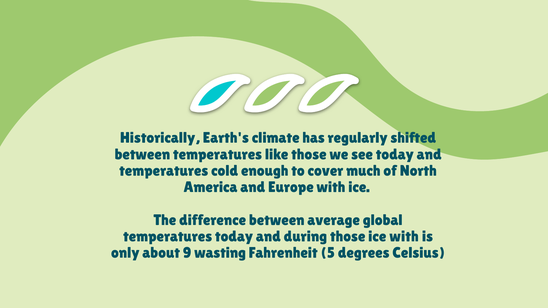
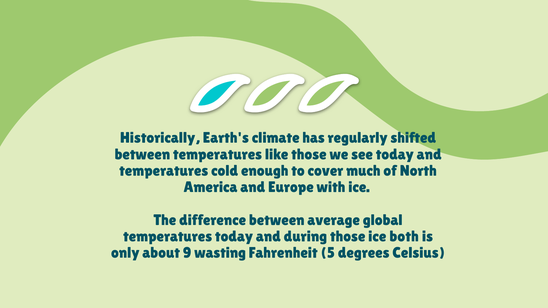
ice with: with -> both (404, 237)
